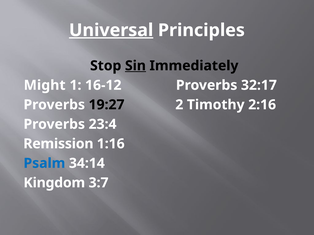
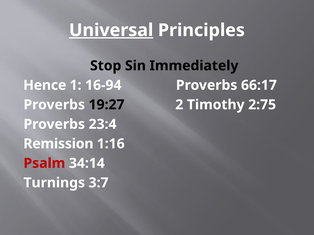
Sin underline: present -> none (135, 66)
Might: Might -> Hence (45, 85)
16-12: 16-12 -> 16-94 (103, 85)
32:17: 32:17 -> 66:17 (259, 85)
2:16: 2:16 -> 2:75 (262, 105)
Psalm colour: blue -> red (44, 164)
Kingdom: Kingdom -> Turnings (54, 183)
